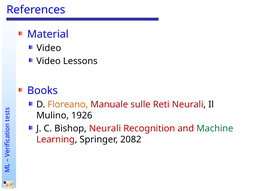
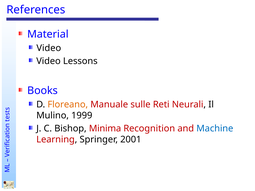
1926: 1926 -> 1999 (82, 116)
Bishop Neurali: Neurali -> Minima (105, 129)
Machine colour: green -> blue (215, 129)
2082: 2082 -> 2001 (131, 140)
